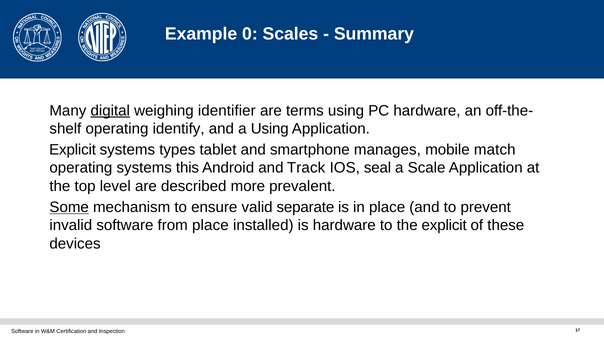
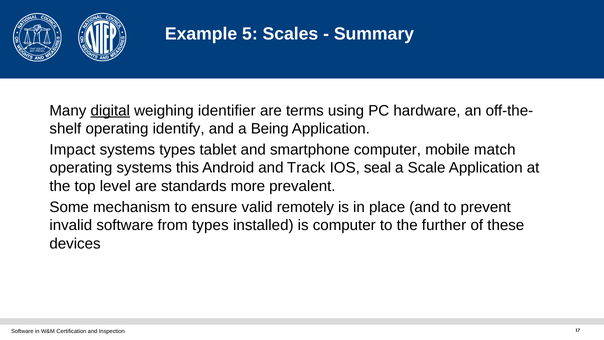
0: 0 -> 5 (250, 34)
a Using: Using -> Being (270, 129)
Explicit: Explicit -> Impact (72, 150)
smartphone manages: manages -> computer (387, 150)
described: described -> standards (194, 186)
Some underline: present -> none (69, 207)
separate: separate -> remotely (305, 207)
from place: place -> types (210, 225)
is hardware: hardware -> computer (344, 225)
the explicit: explicit -> further (444, 225)
